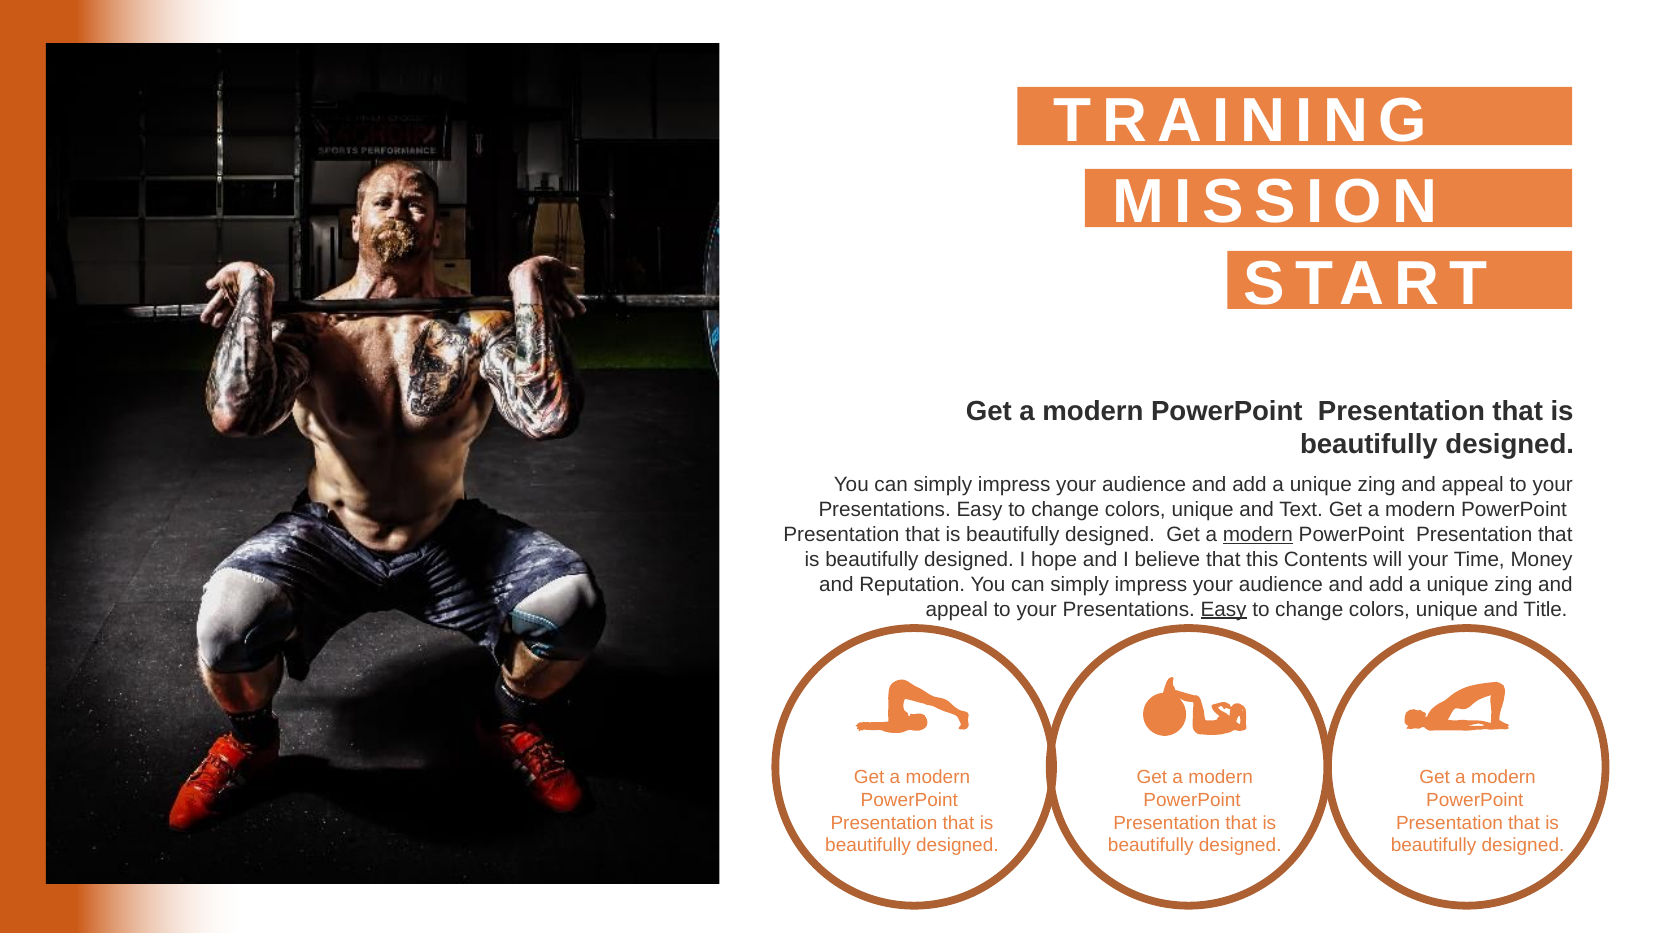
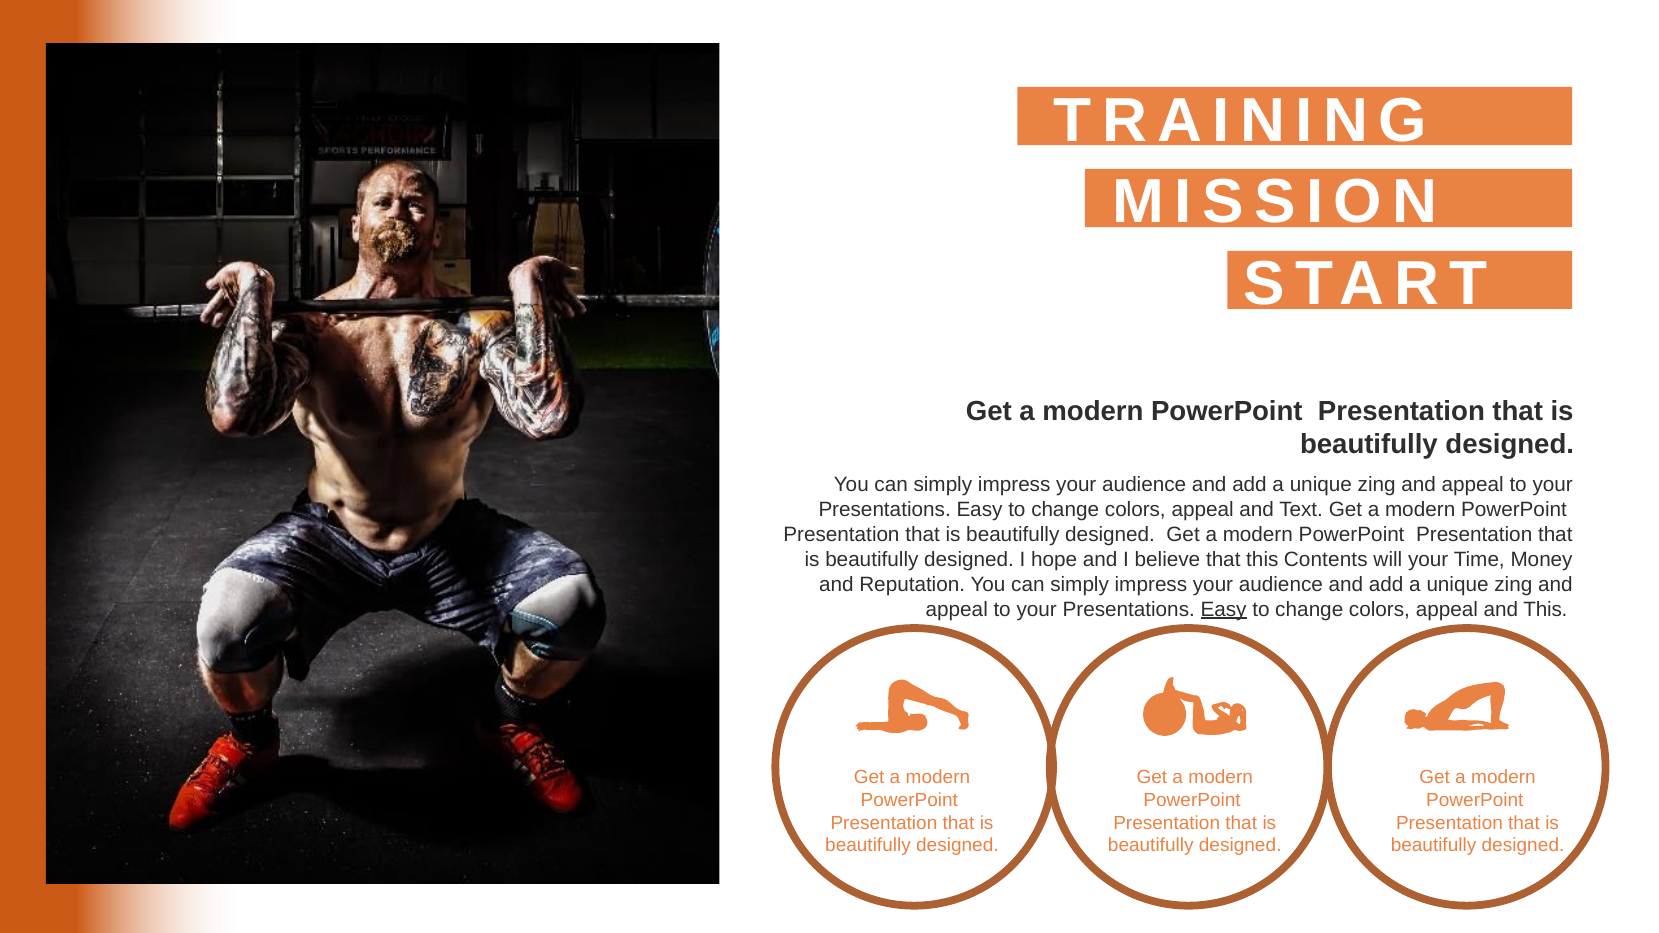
unique: unique -> appeal (1203, 510)
modern underline: present -> none (1258, 535)
unique: unique -> appeal (1447, 609)
and Title: Title -> This (1545, 609)
